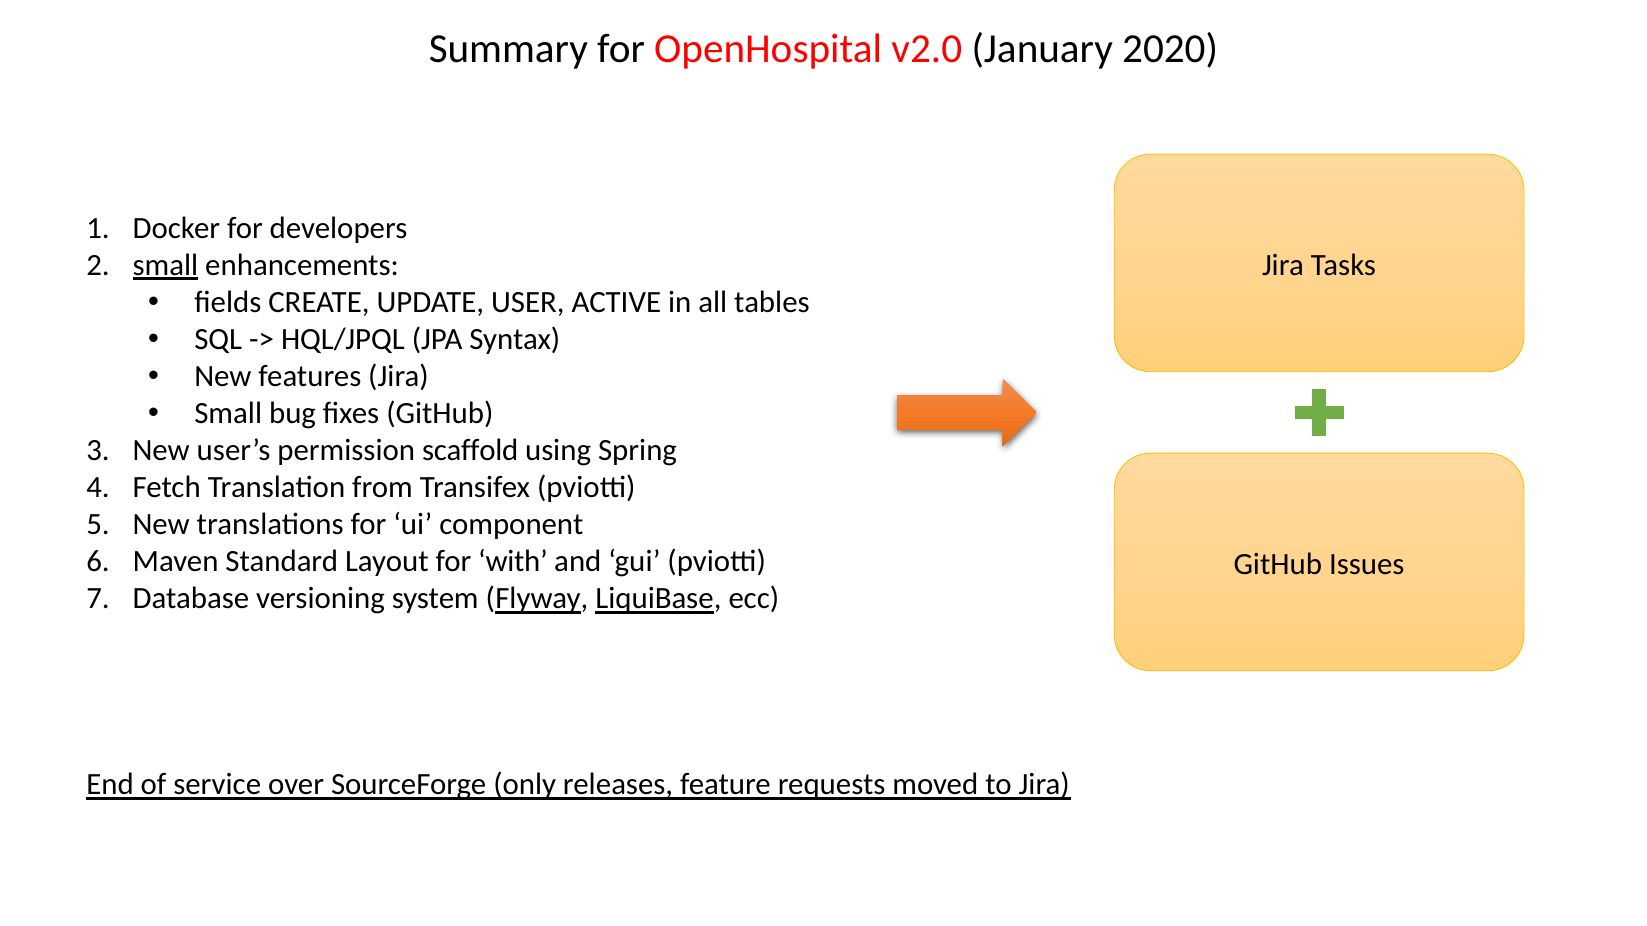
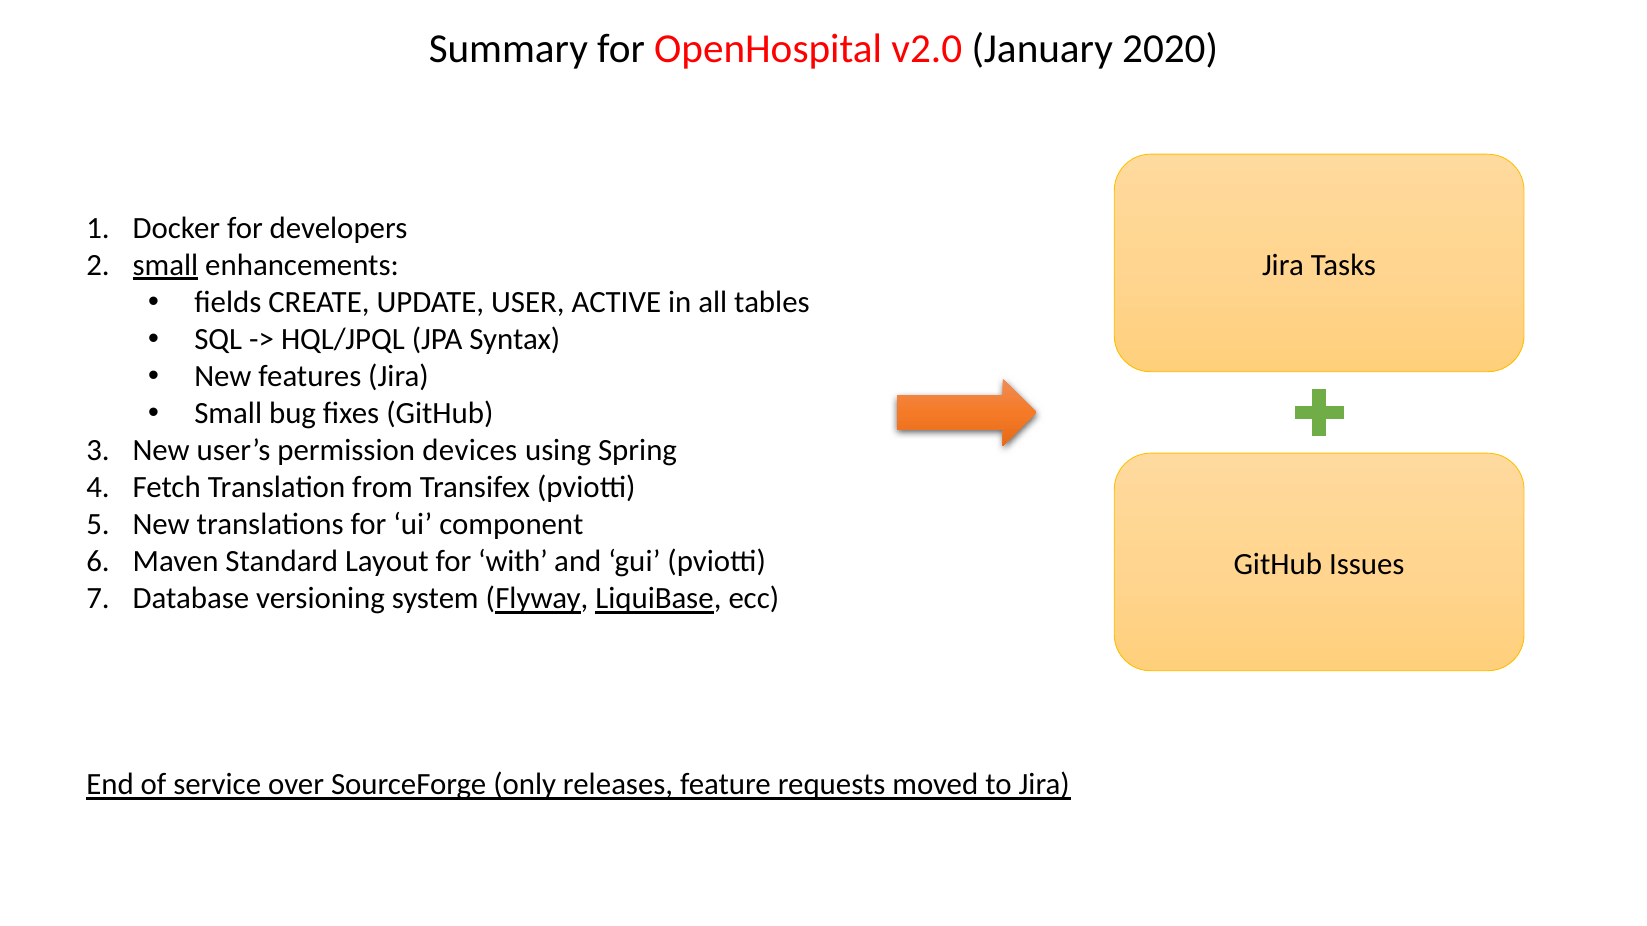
scaffold: scaffold -> devices (470, 451)
